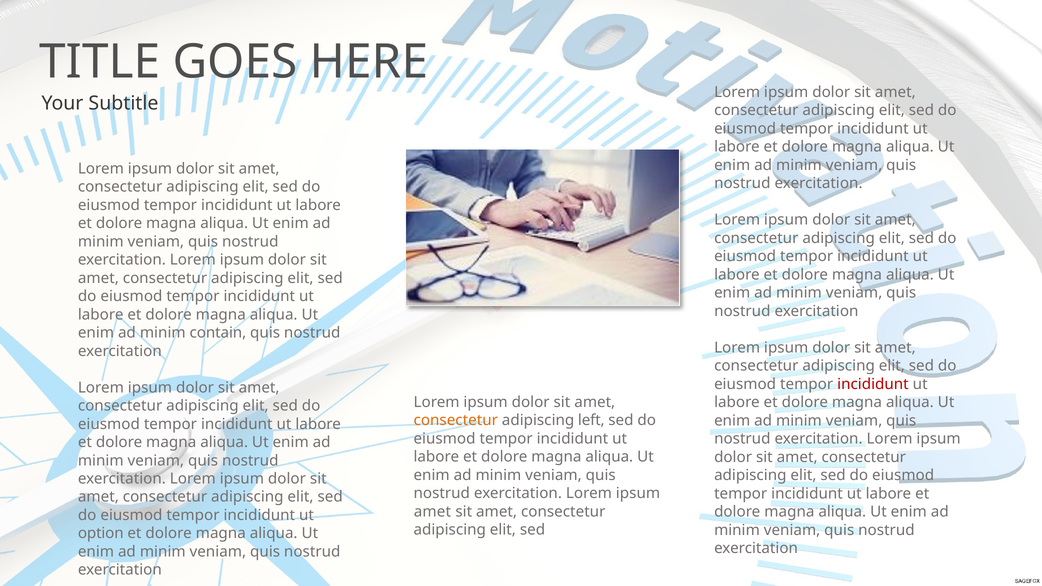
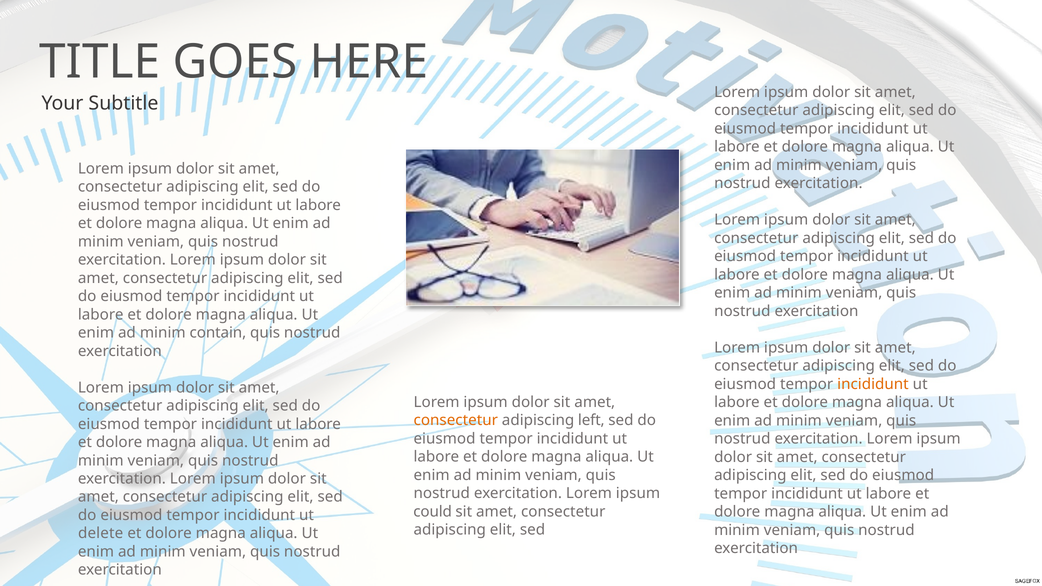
incididunt colour: red -> orange (873, 384)
amet: amet -> could (433, 512)
option: option -> delete (101, 534)
